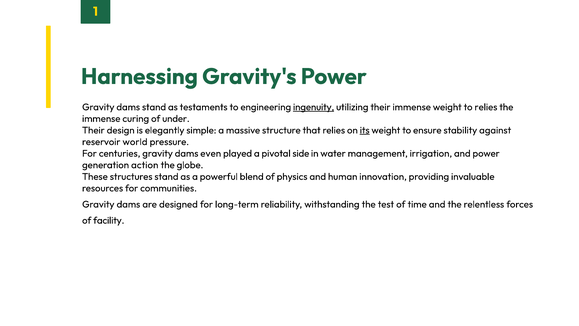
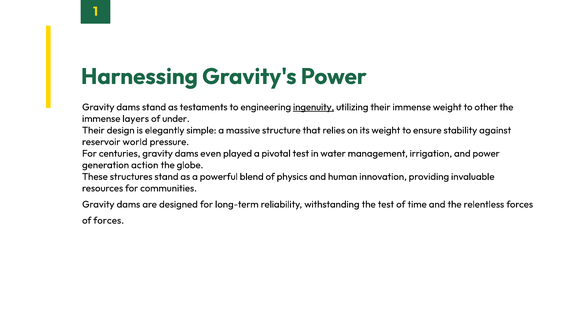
to relies: relies -> other (486, 107)
curing: curing -> layers (136, 119)
its underline: present -> none (365, 130)
pivotal side: side -> test (301, 153)
of facility: facility -> forces (109, 220)
